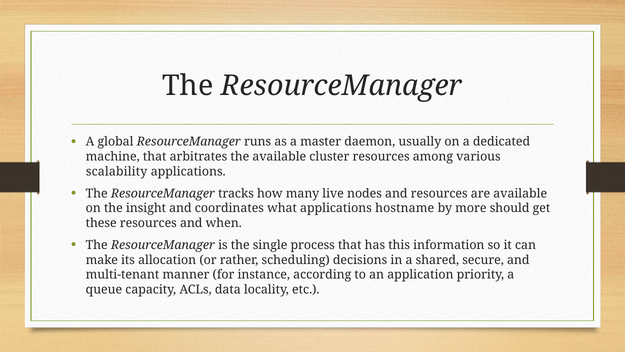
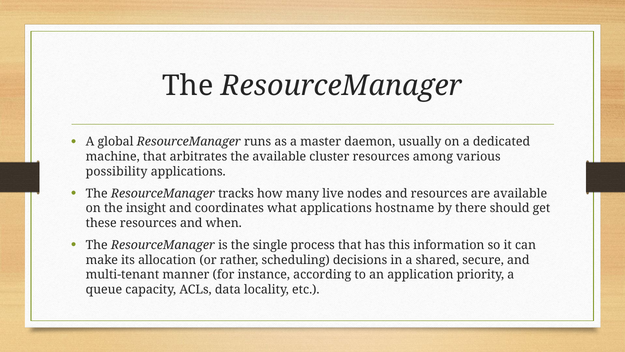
scalability: scalability -> possibility (117, 171)
more: more -> there (471, 208)
